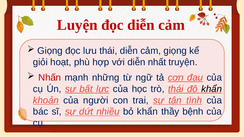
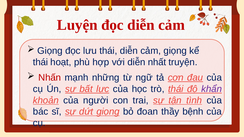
giỏi: giỏi -> thái (40, 62)
khẩn colour: black -> purple (212, 89)
dứt nhiều: nhiều -> giọng (108, 112)
bỏ khẩn: khẩn -> đoan (147, 112)
